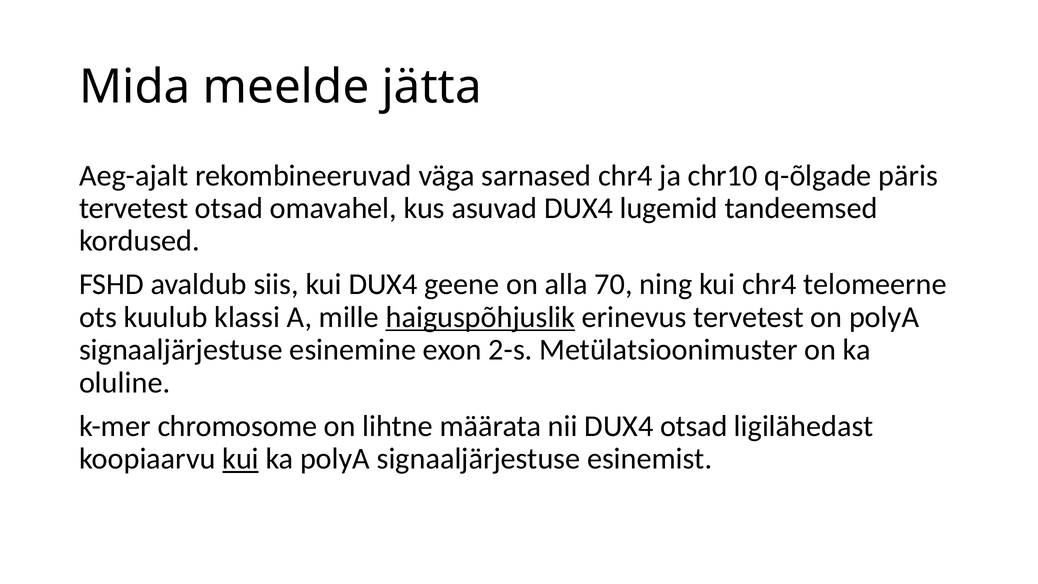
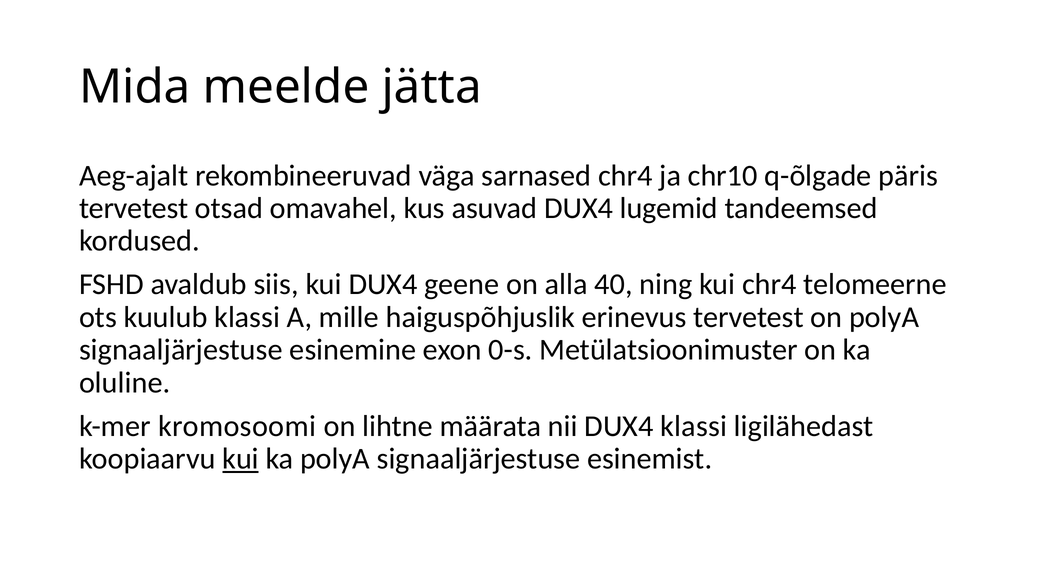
70: 70 -> 40 (614, 284)
haiguspõhjuslik underline: present -> none (480, 317)
2-s: 2-s -> 0-s (510, 350)
chromosome: chromosome -> kromosoomi (237, 426)
DUX4 otsad: otsad -> klassi (694, 426)
